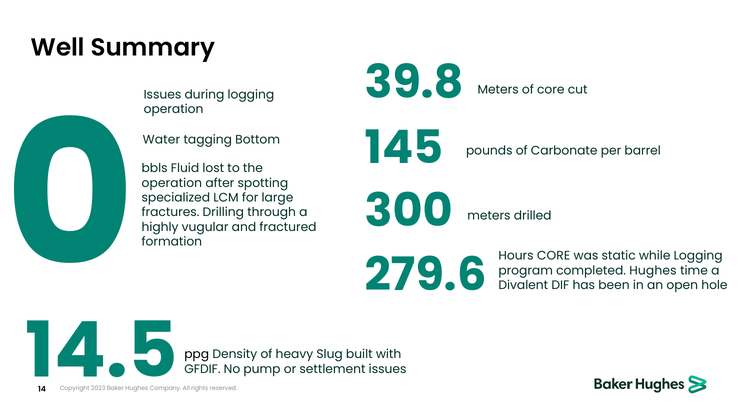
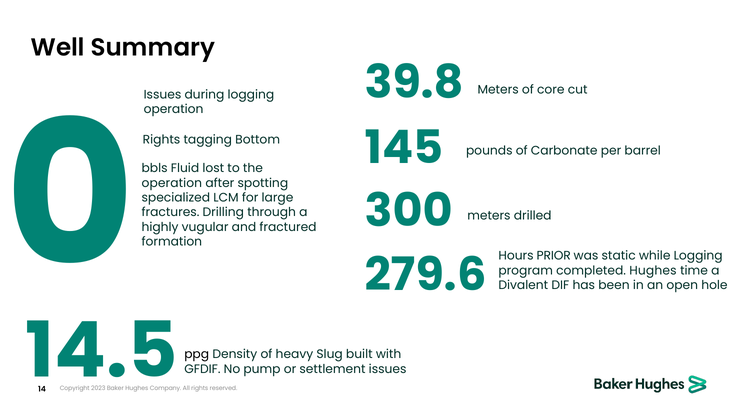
Water: Water -> Rights (161, 140)
Hours CORE: CORE -> PRIOR (554, 256)
